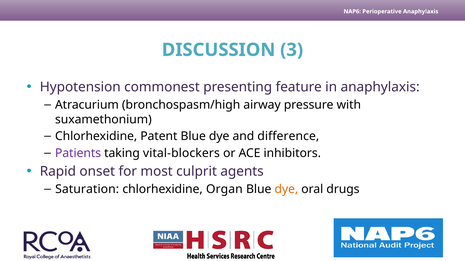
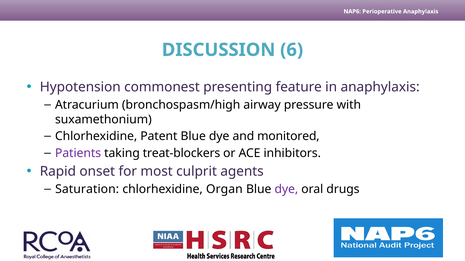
3: 3 -> 6 (292, 50)
difference: difference -> monitored (288, 137)
vital-blockers: vital-blockers -> treat-blockers (182, 154)
dye colour: orange -> purple (286, 189)
